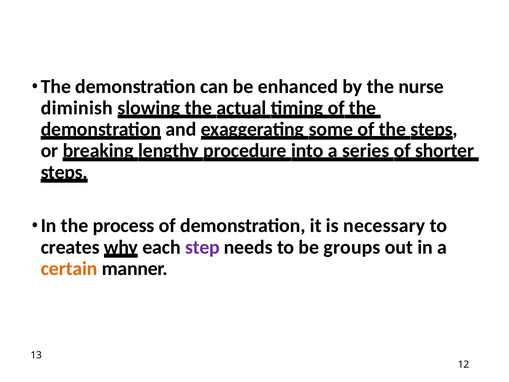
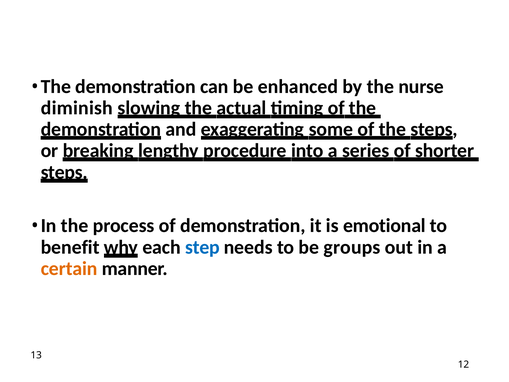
necessary: necessary -> emotional (384, 226)
creates: creates -> benefit (70, 247)
step colour: purple -> blue (202, 247)
